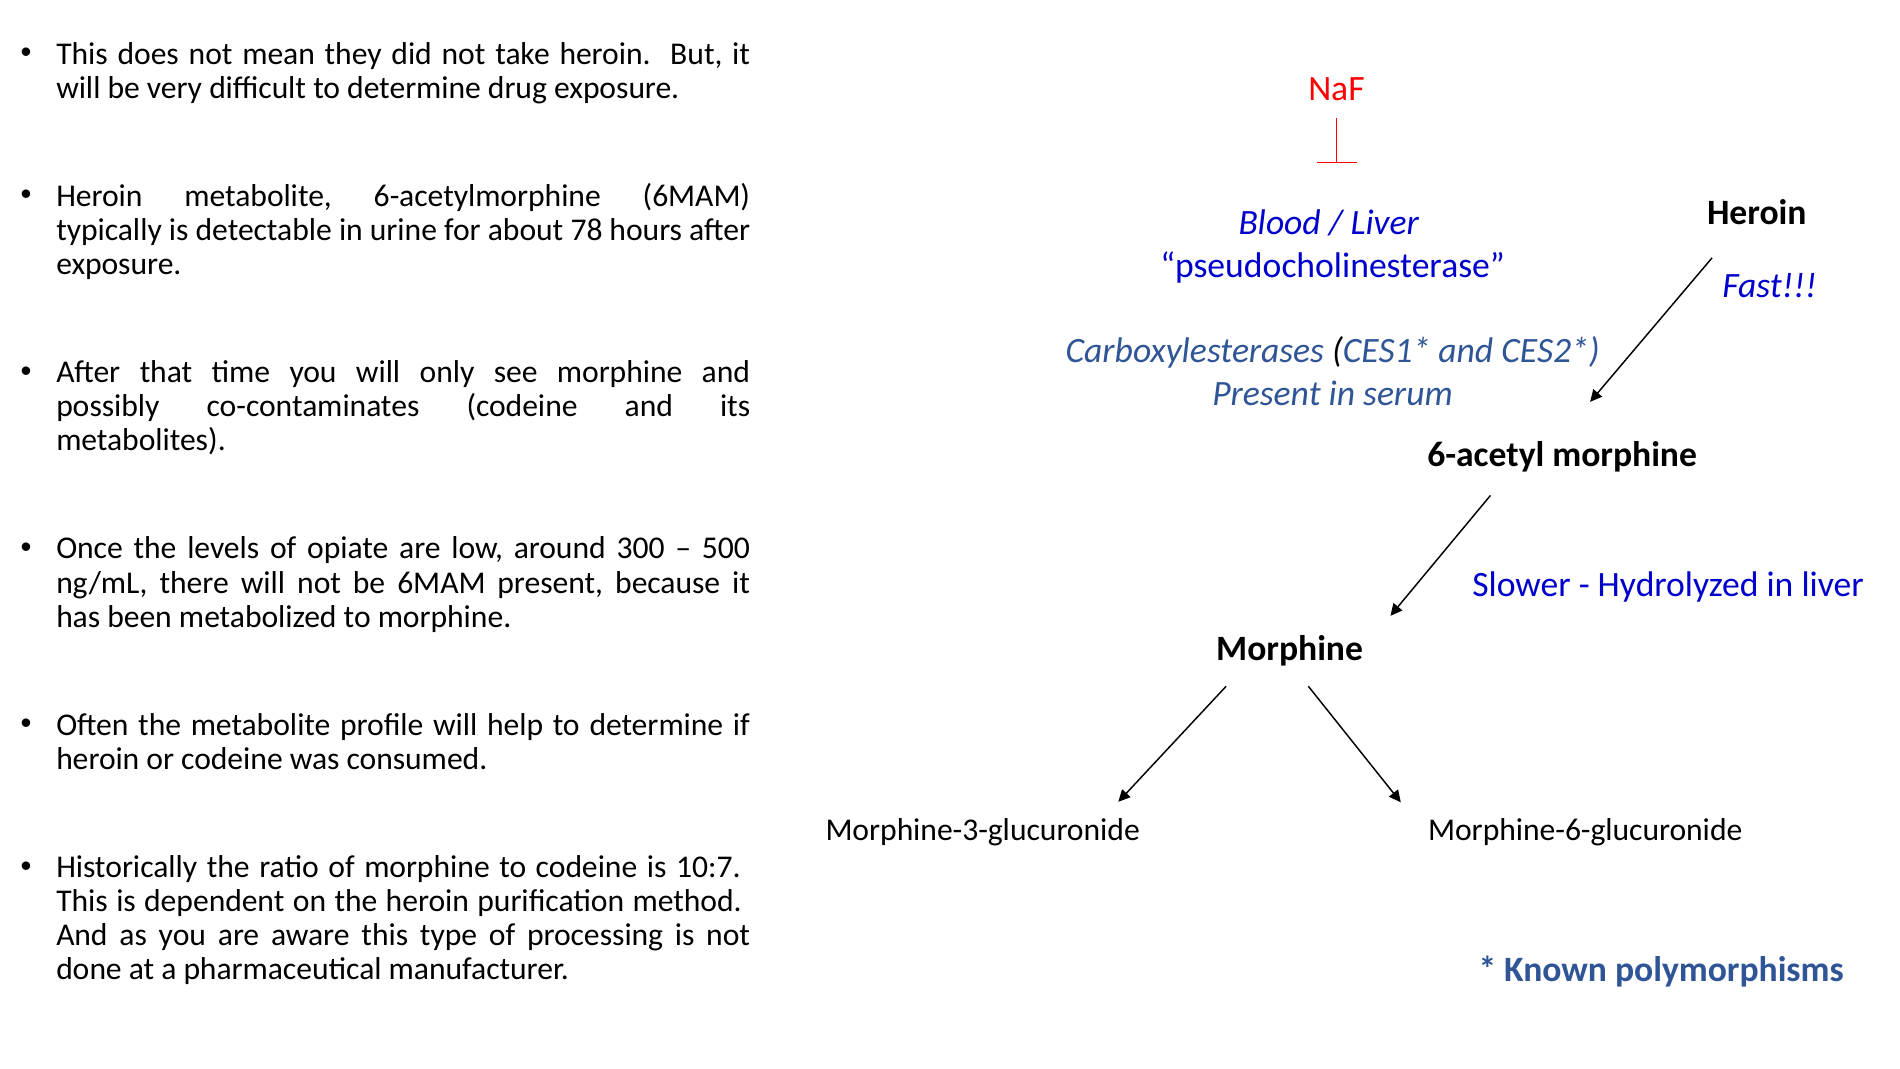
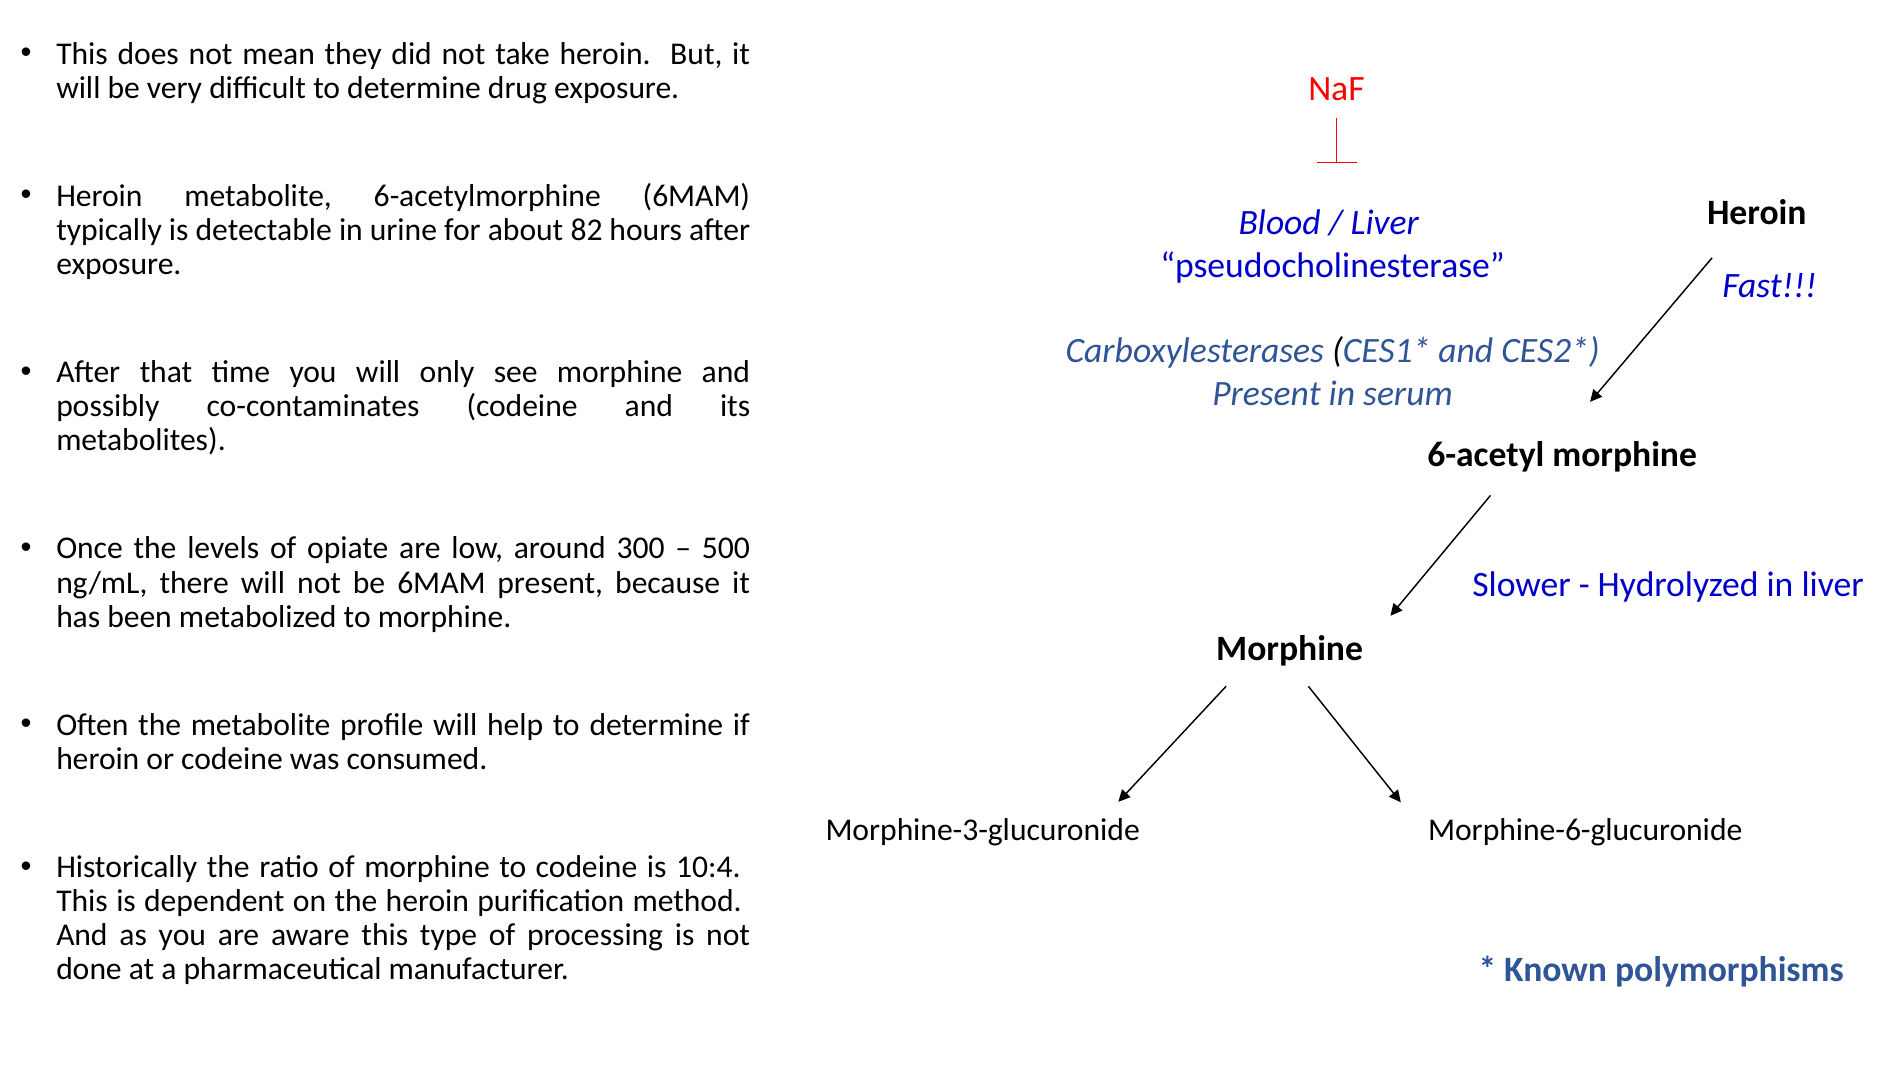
78: 78 -> 82 (587, 230)
10:7: 10:7 -> 10:4 (708, 867)
